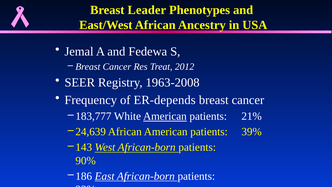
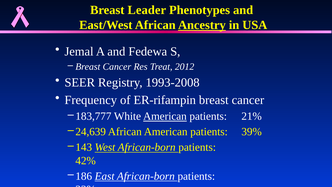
Ancestry underline: none -> present (202, 25)
1963-2008: 1963-2008 -> 1993-2008 (173, 83)
ER-depends: ER-depends -> ER-rifampin (165, 100)
90%: 90% -> 42% (86, 161)
